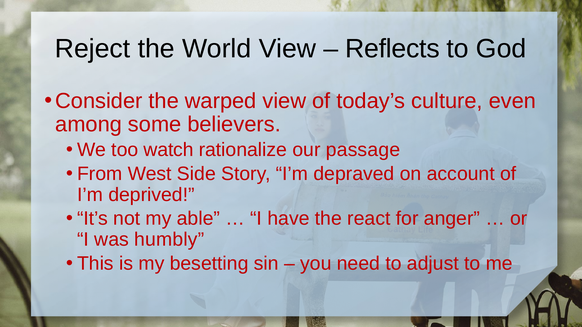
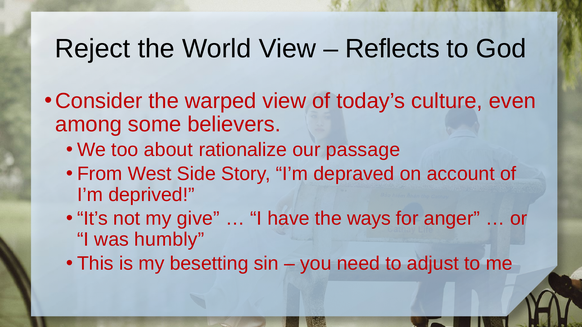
watch: watch -> about (168, 150)
able: able -> give (198, 219)
react: react -> ways (369, 219)
